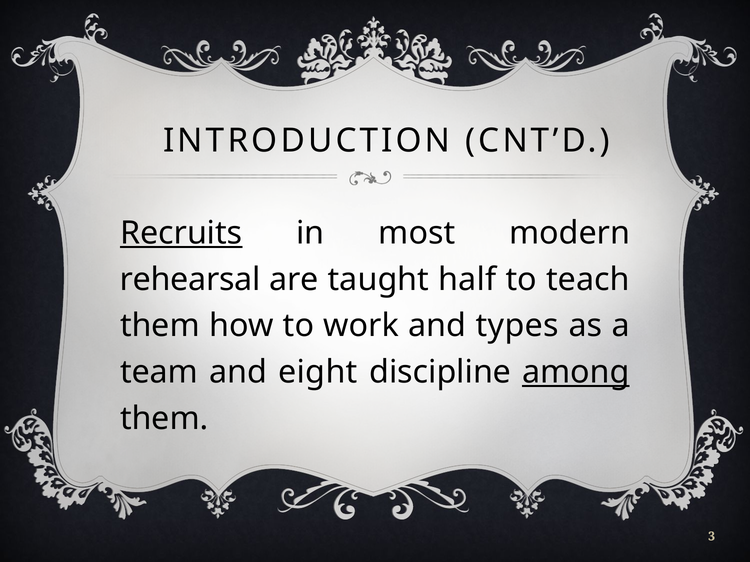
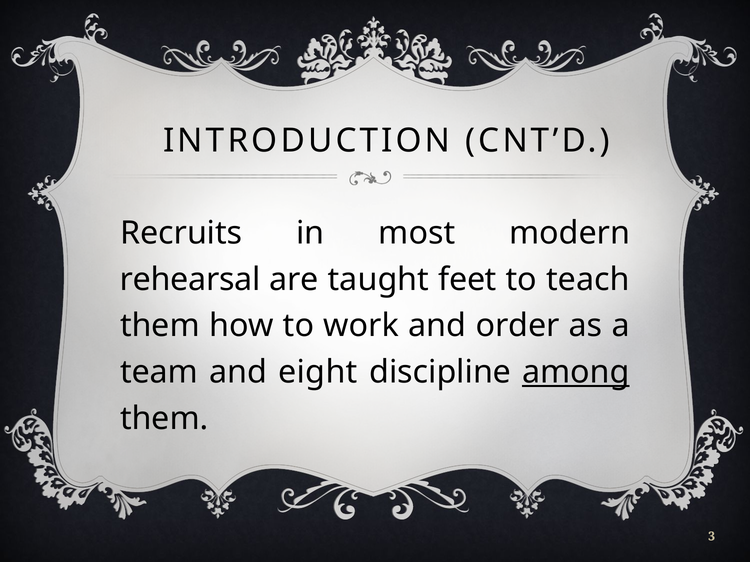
Recruits underline: present -> none (181, 233)
half: half -> feet (467, 280)
types: types -> order (518, 326)
